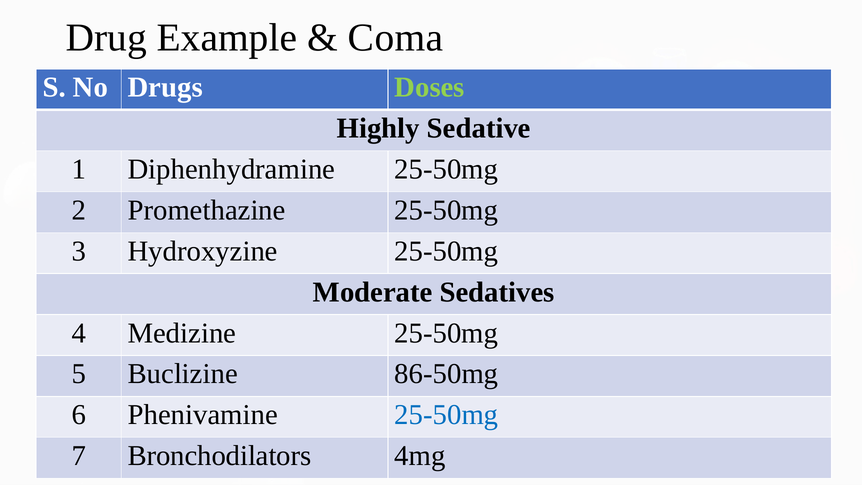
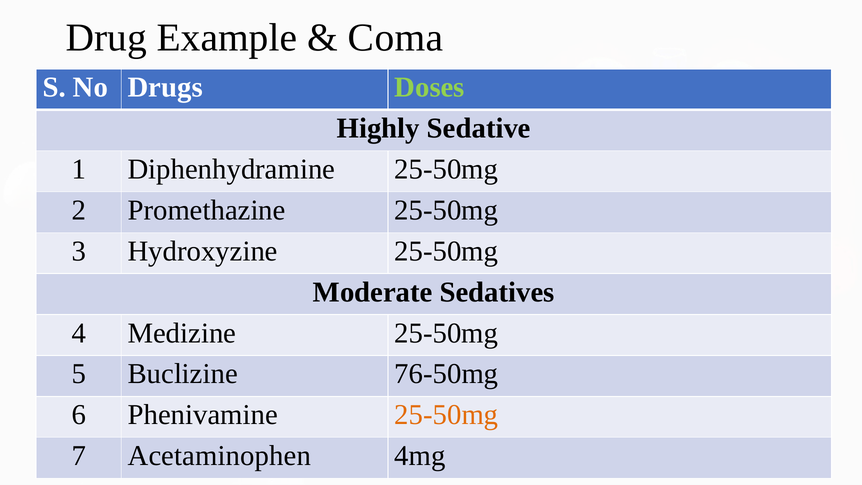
86-50mg: 86-50mg -> 76-50mg (446, 374)
25-50mg colour: blue -> orange (446, 415)
Bronchodilators: Bronchodilators -> Acetaminophen (219, 456)
